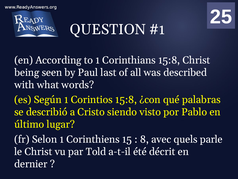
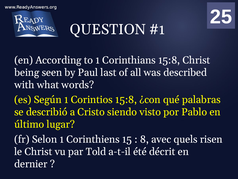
parle: parle -> risen (211, 139)
